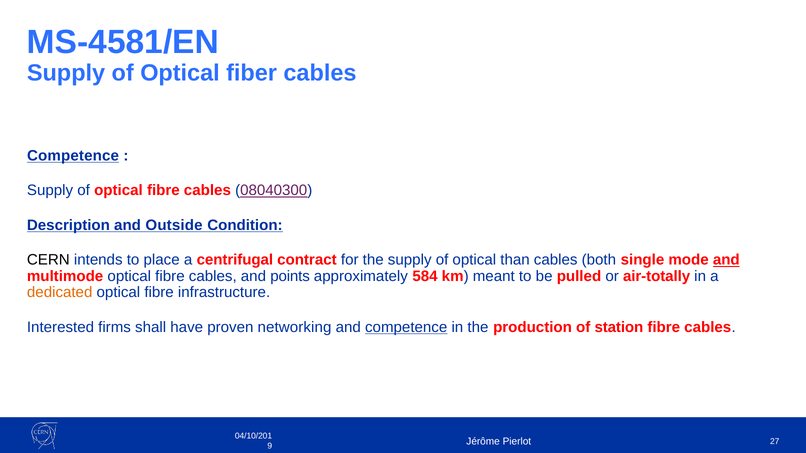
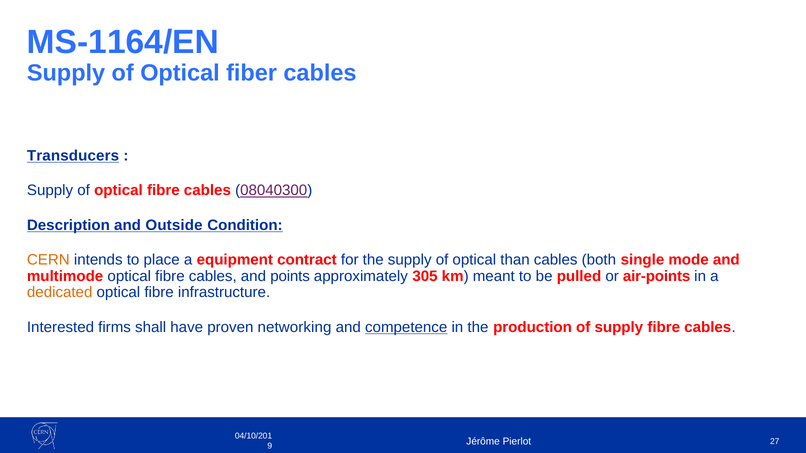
MS-4581/EN: MS-4581/EN -> MS-1164/EN (123, 42)
Competence: Competence -> Transducers (73, 156)
CERN colour: black -> orange (48, 260)
centrifugal: centrifugal -> equipment (235, 260)
and underline: present -> none (726, 260)
584: 584 -> 305 (425, 276)
air-totally: air-totally -> air-points (657, 276)
of station: station -> supply (619, 327)
